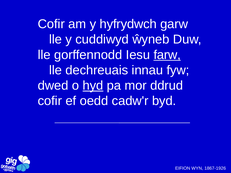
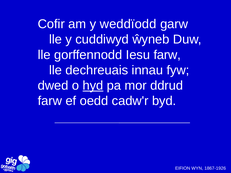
hyfrydwch: hyfrydwch -> weddïodd (128, 24)
farw underline: present -> none (167, 55)
cofir: cofir -> farw (50, 101)
